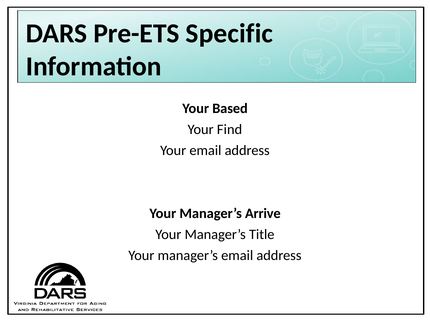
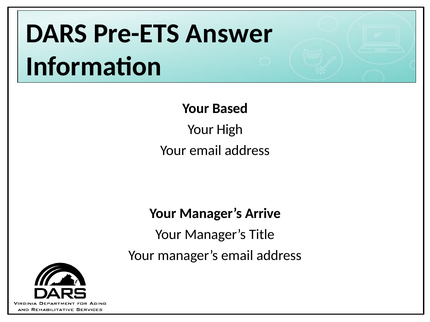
Specific: Specific -> Answer (229, 33)
Find: Find -> High (230, 130)
